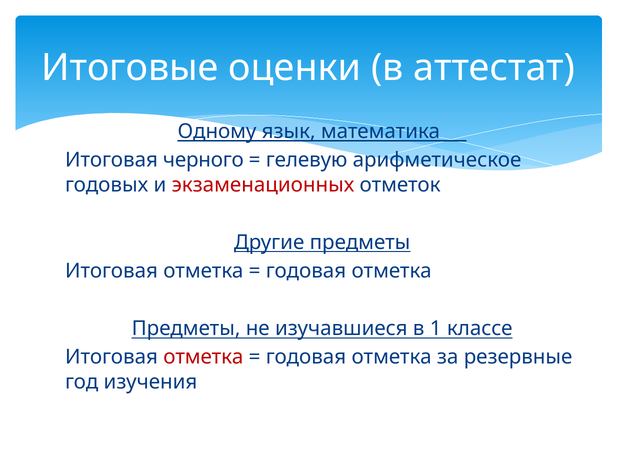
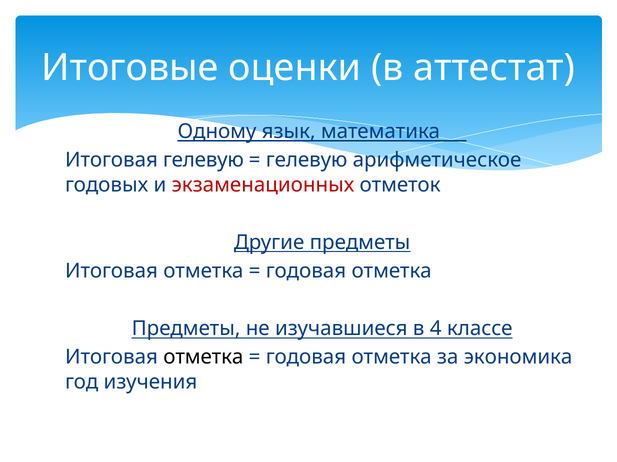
Итоговая черного: черного -> гелевую (203, 160)
1: 1 -> 4 (436, 329)
отметка colour: red -> black (203, 358)
резервные: резервные -> экономика (518, 358)
